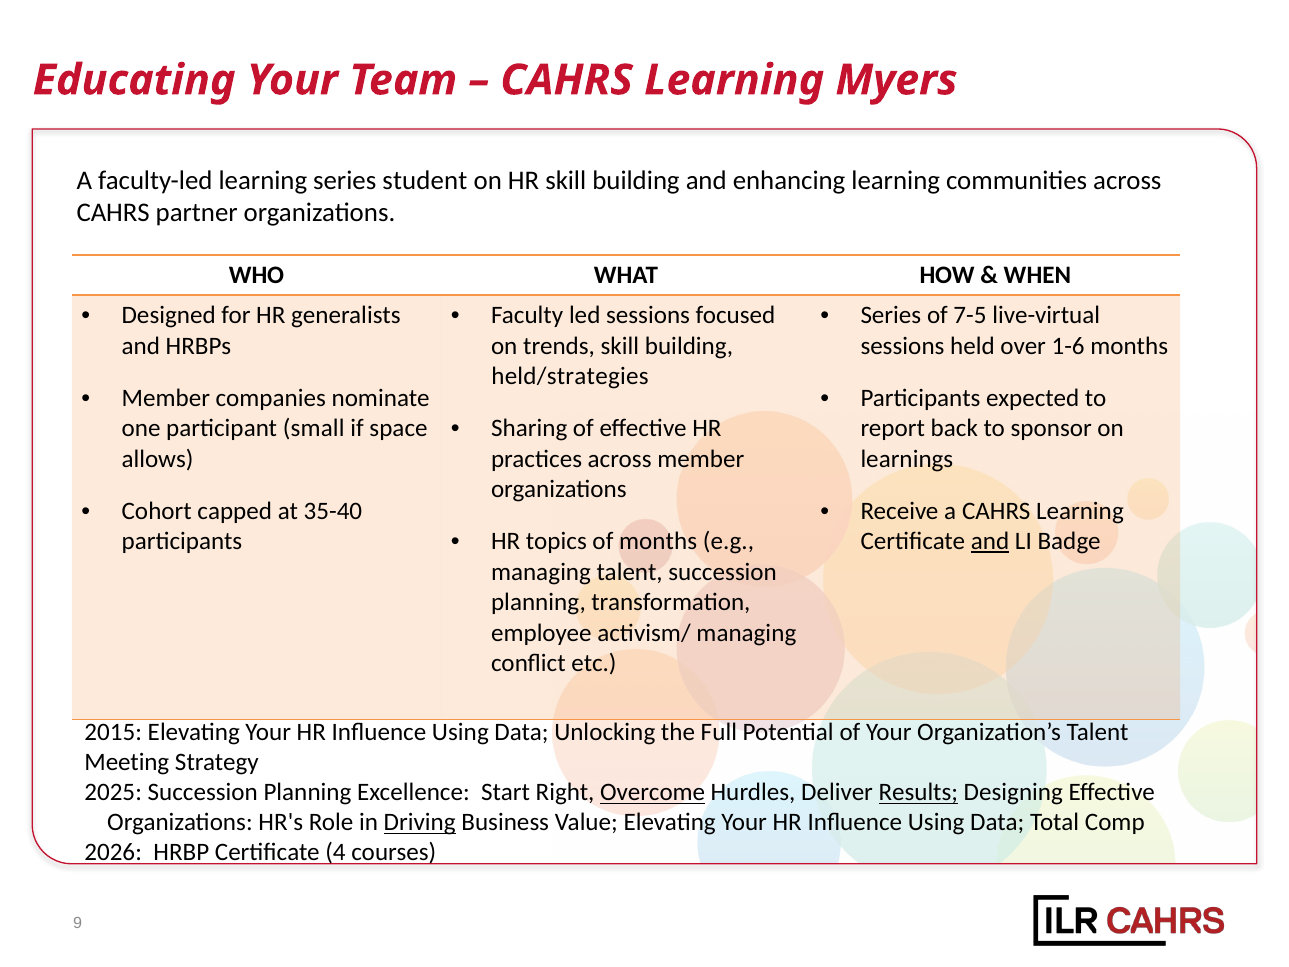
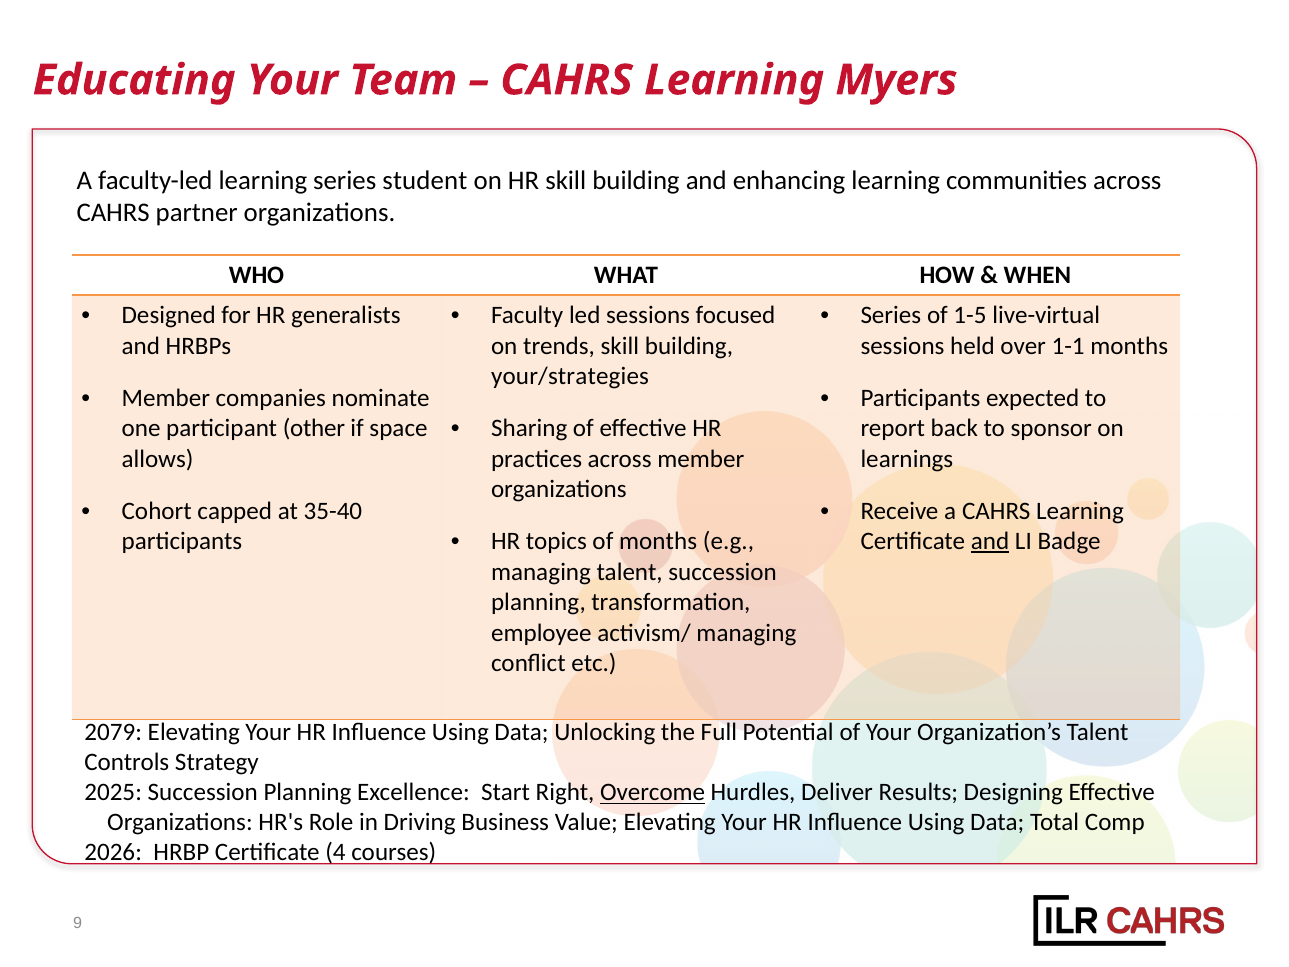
7-5: 7-5 -> 1-5 (970, 315)
1-6: 1-6 -> 1-1 (1068, 346)
held/strategies: held/strategies -> your/strategies (570, 376)
small: small -> other (314, 428)
2015: 2015 -> 2079 (113, 732)
Meeting: Meeting -> Controls (127, 762)
Results underline: present -> none (918, 792)
Driving underline: present -> none (420, 822)
